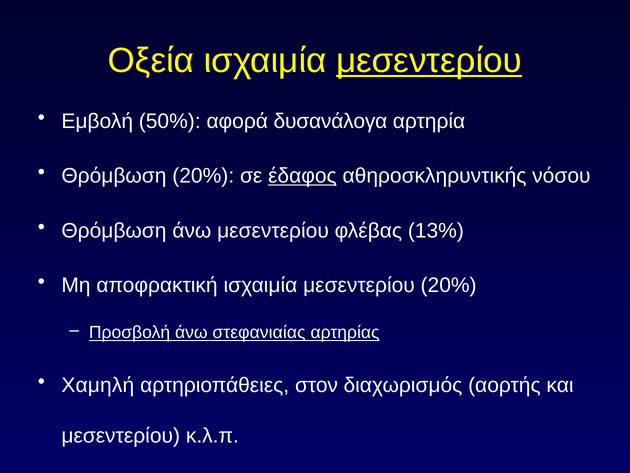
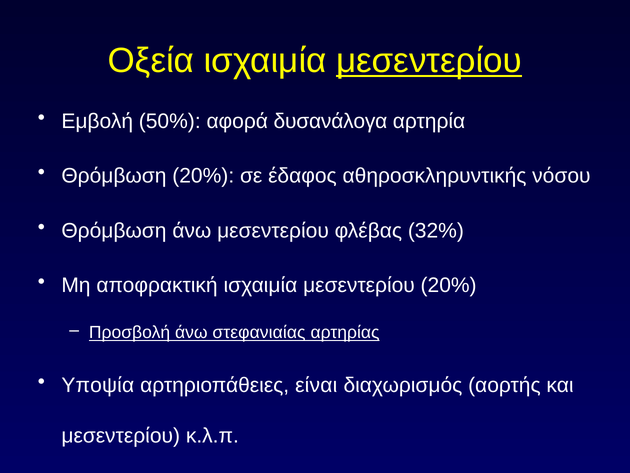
έδαφος underline: present -> none (302, 176)
13%: 13% -> 32% (436, 230)
Χαμηλή: Χαμηλή -> Υποψία (98, 385)
στον: στον -> είναι (316, 385)
